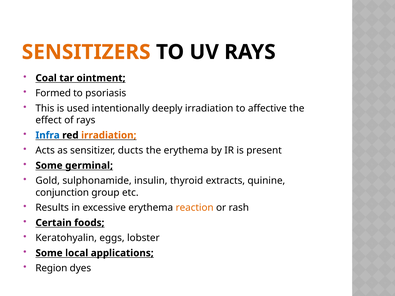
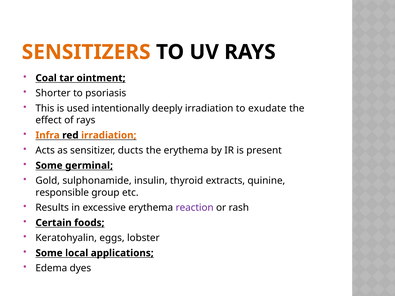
Formed: Formed -> Shorter (53, 93)
affective: affective -> exudate (267, 108)
Infra colour: blue -> orange (48, 135)
conjunction: conjunction -> responsible (62, 193)
reaction colour: orange -> purple (195, 208)
Region: Region -> Edema (51, 268)
